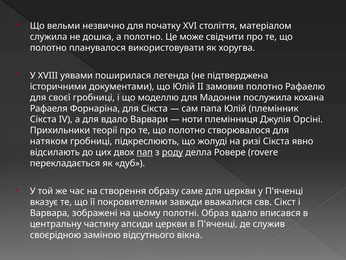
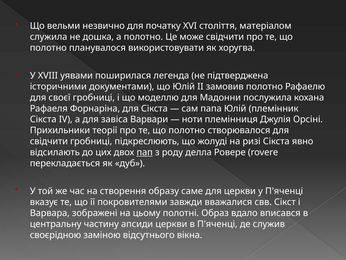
для вдало: вдало -> завіса (114, 119)
натяком: натяком -> свідчити (49, 141)
роду underline: present -> none (172, 152)
